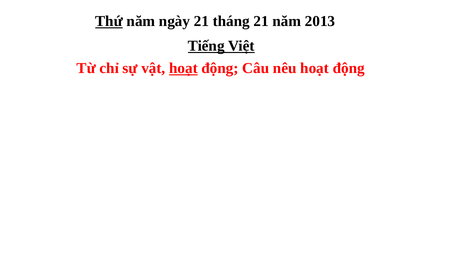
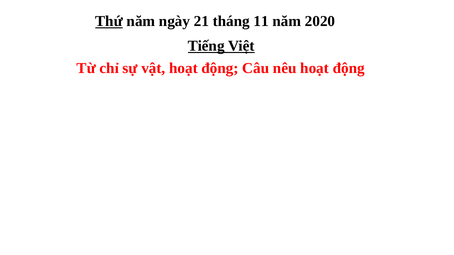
tháng 21: 21 -> 11 (261, 21)
2013: 2013 -> 2020 (320, 21)
hoạt underline: present -> none (183, 68)
